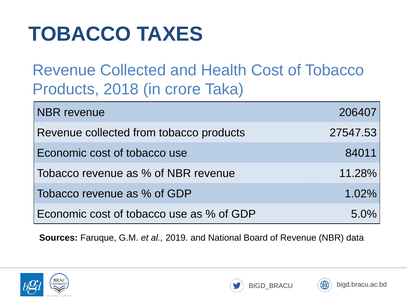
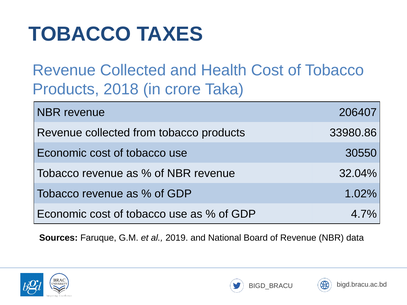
27547.53: 27547.53 -> 33980.86 (353, 133)
84011: 84011 -> 30550 (361, 153)
11.28%: 11.28% -> 32.04% (358, 174)
5.0%: 5.0% -> 4.7% (364, 214)
